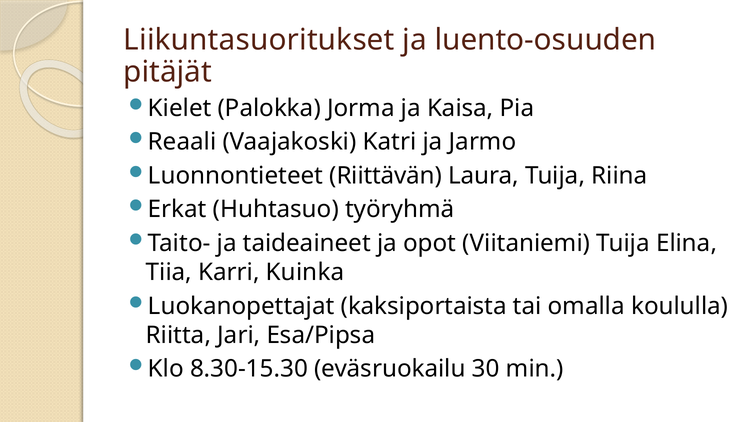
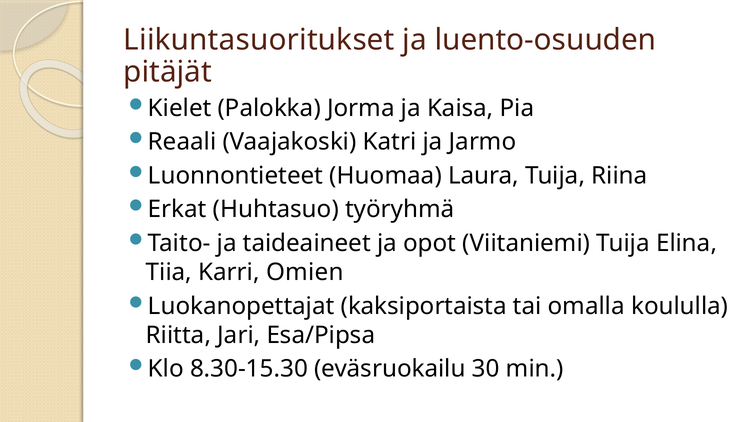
Riittävän: Riittävän -> Huomaa (386, 176)
Kuinka: Kuinka -> Omien (305, 273)
